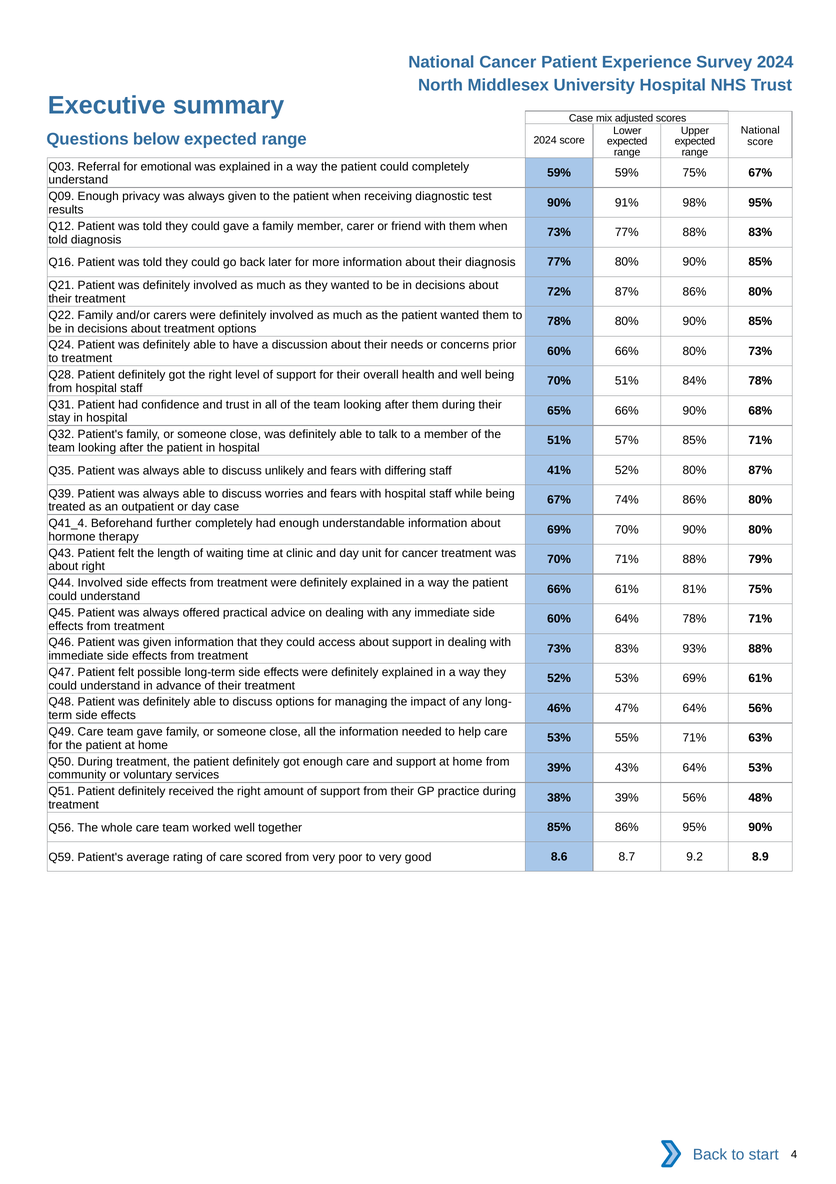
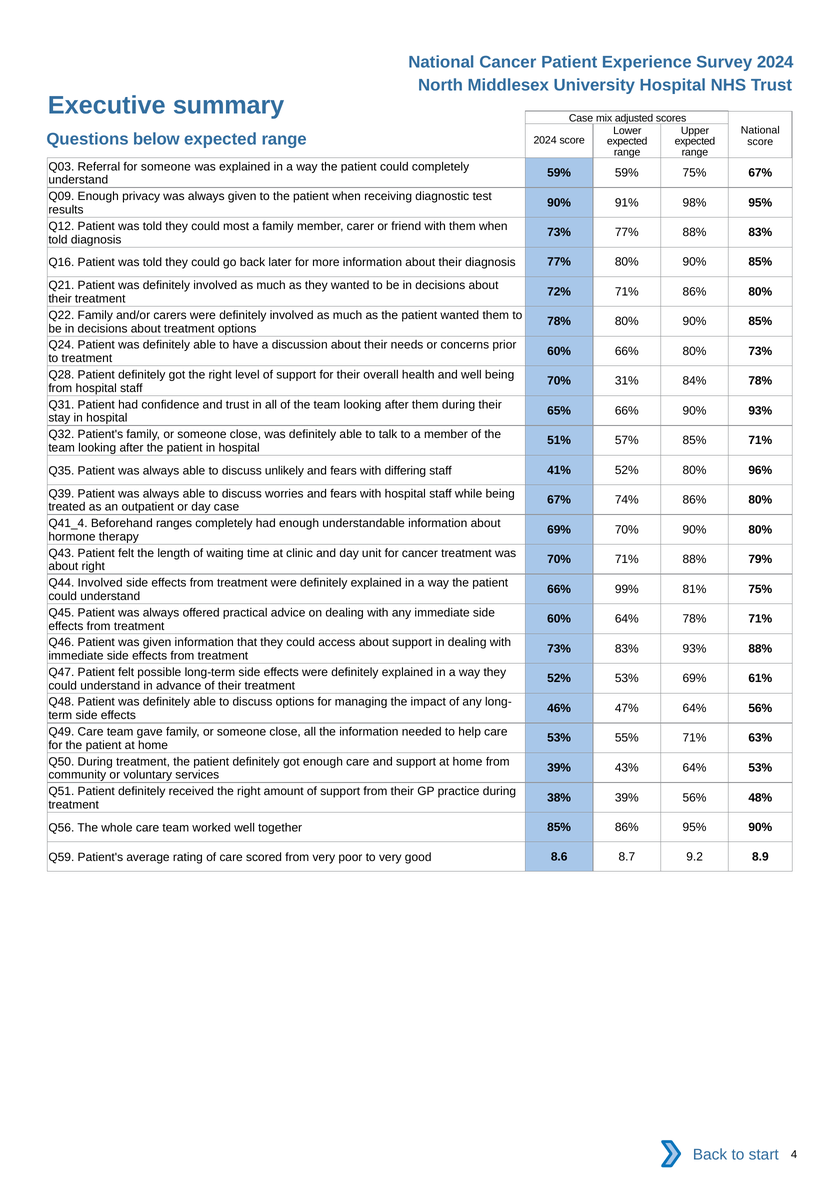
for emotional: emotional -> someone (166, 167)
could gave: gave -> most (236, 226)
72% 87%: 87% -> 71% (627, 291)
70% 51%: 51% -> 31% (627, 381)
90% 68%: 68% -> 93% (760, 410)
80% 87%: 87% -> 96% (760, 470)
further: further -> ranges (174, 523)
66% 61%: 61% -> 99% (627, 589)
